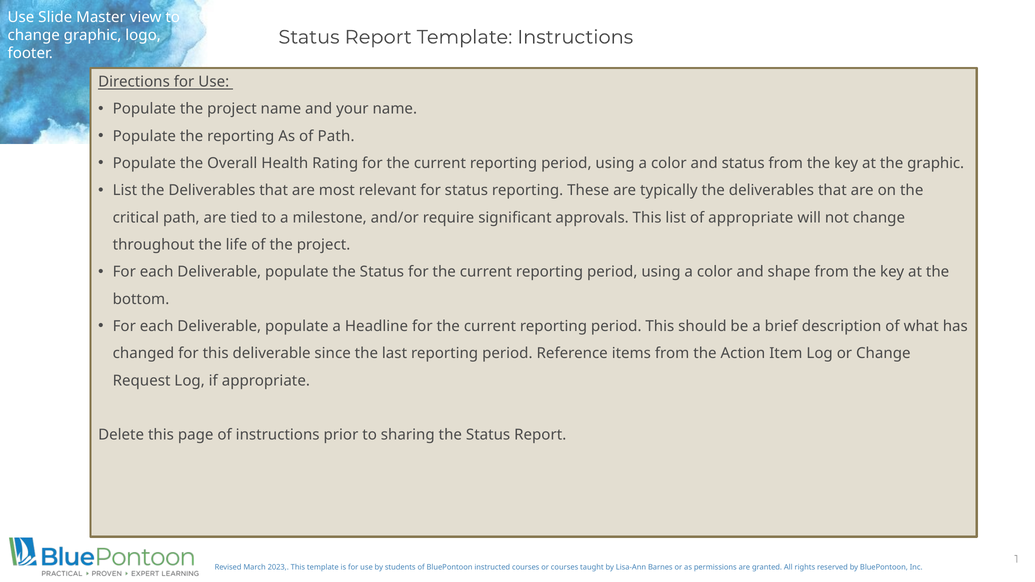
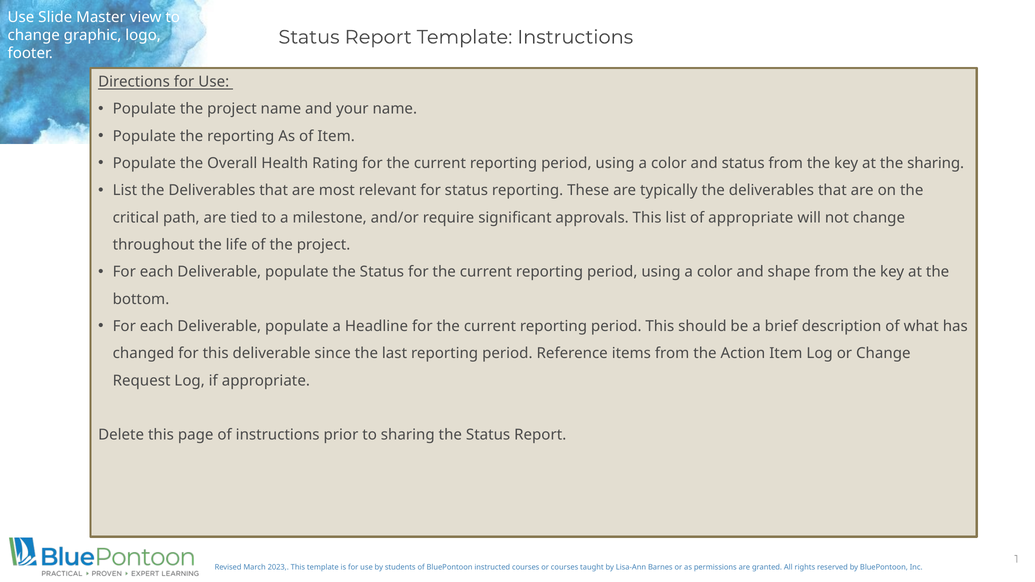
of Path: Path -> Item (336, 136)
the graphic: graphic -> sharing (936, 163)
